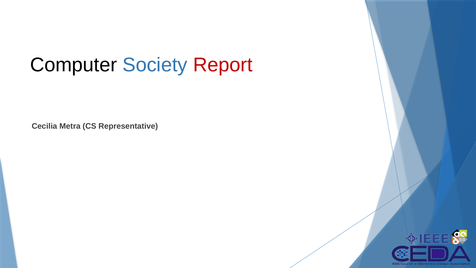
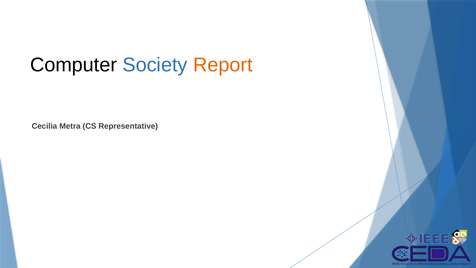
Report colour: red -> orange (223, 65)
